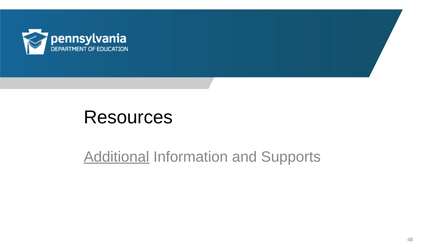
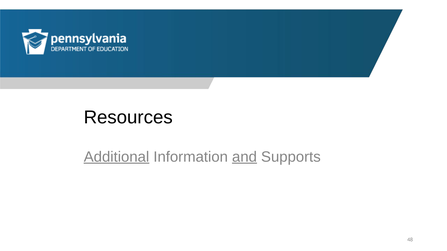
and underline: none -> present (244, 157)
